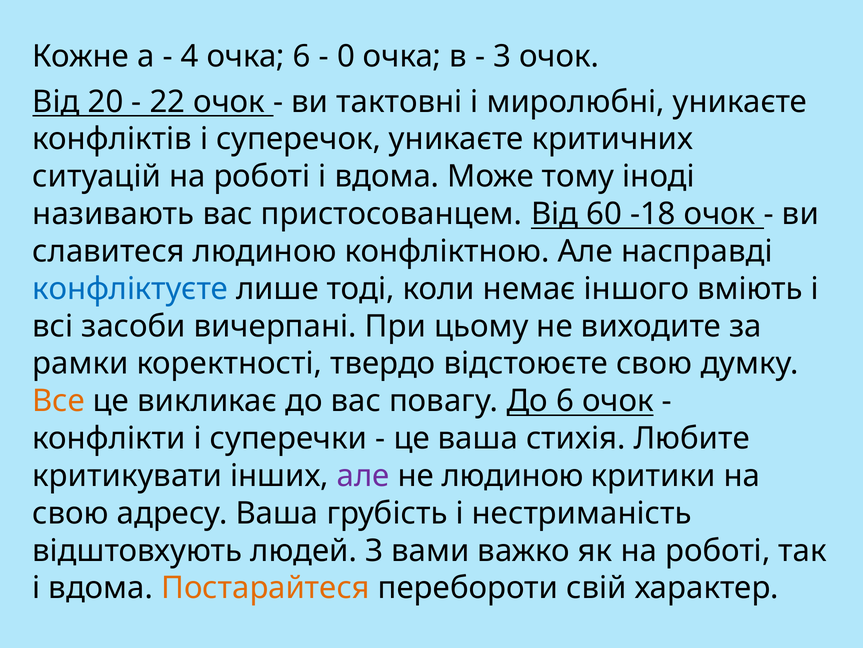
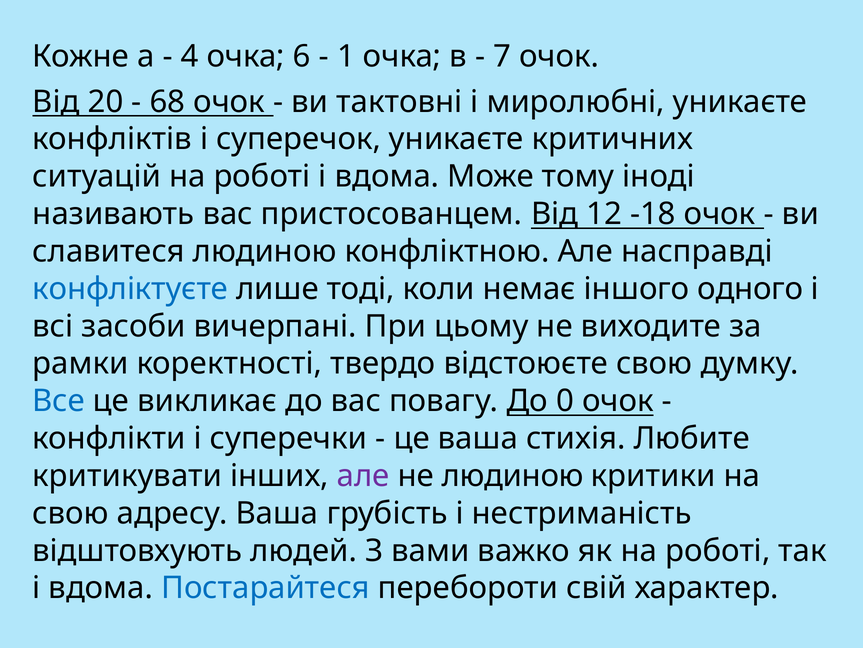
0: 0 -> 1 (346, 57)
3: 3 -> 7 (502, 57)
22: 22 -> 68 (167, 102)
60: 60 -> 12 (604, 214)
вміють: вміють -> одного (750, 289)
Все colour: orange -> blue (59, 401)
До 6: 6 -> 0 (565, 401)
Постарайтеся colour: orange -> blue (266, 587)
